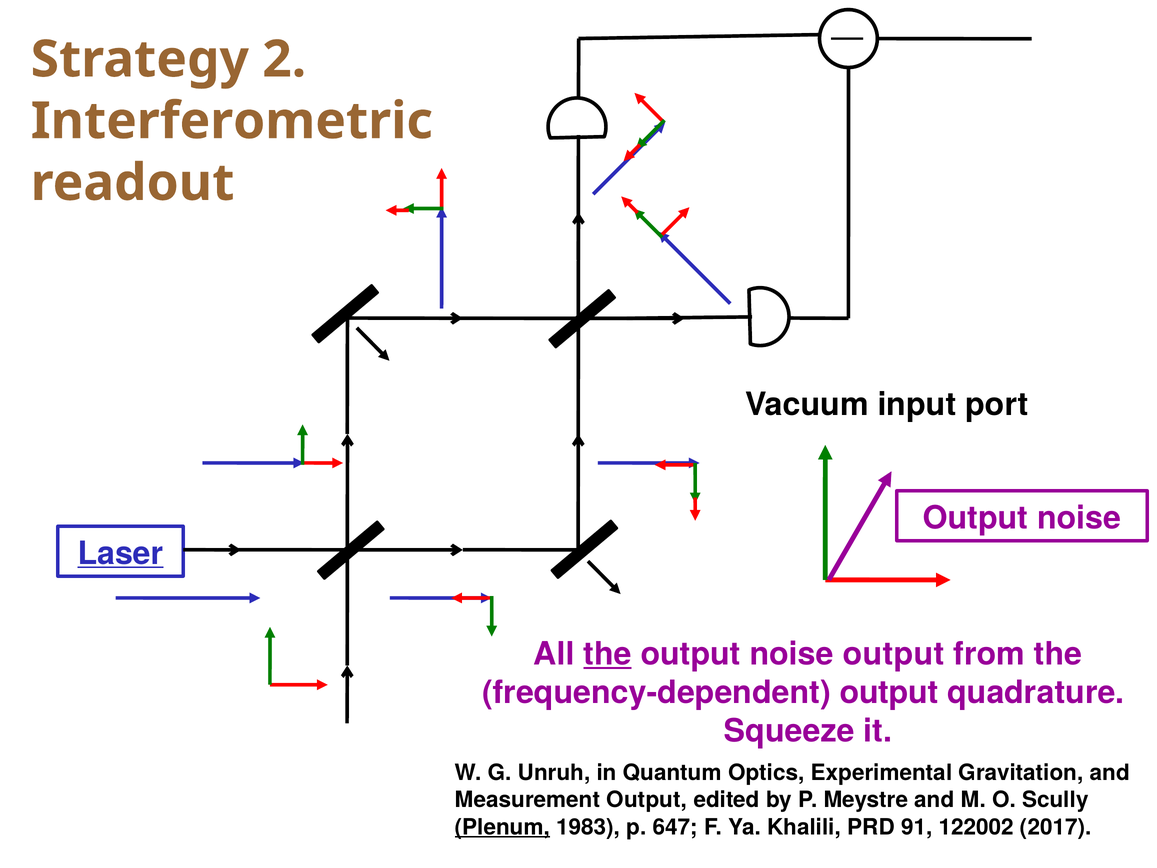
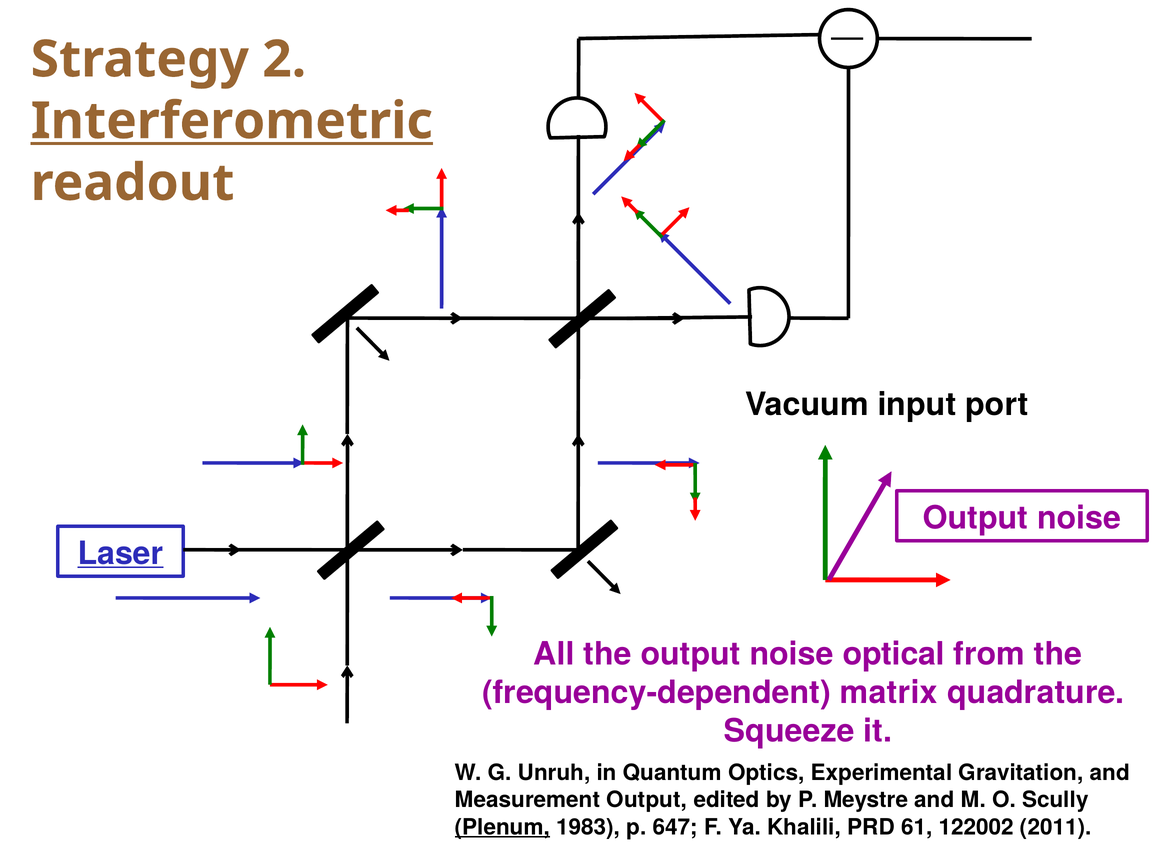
Interferometric underline: none -> present (232, 121)
the underline: present -> none (608, 654)
noise output: output -> optical (894, 654)
frequency-dependent output: output -> matrix (889, 693)
91: 91 -> 61 (917, 827)
2017: 2017 -> 2011 (1056, 827)
